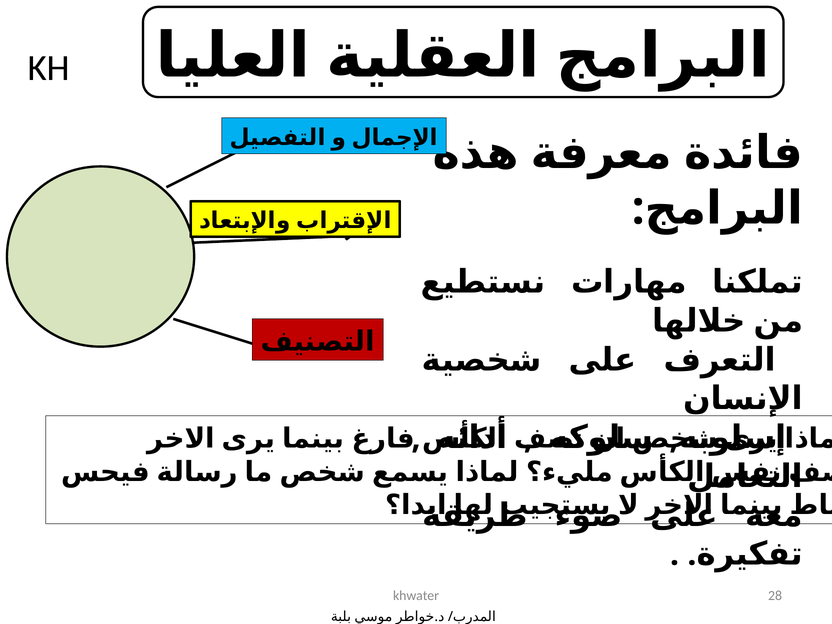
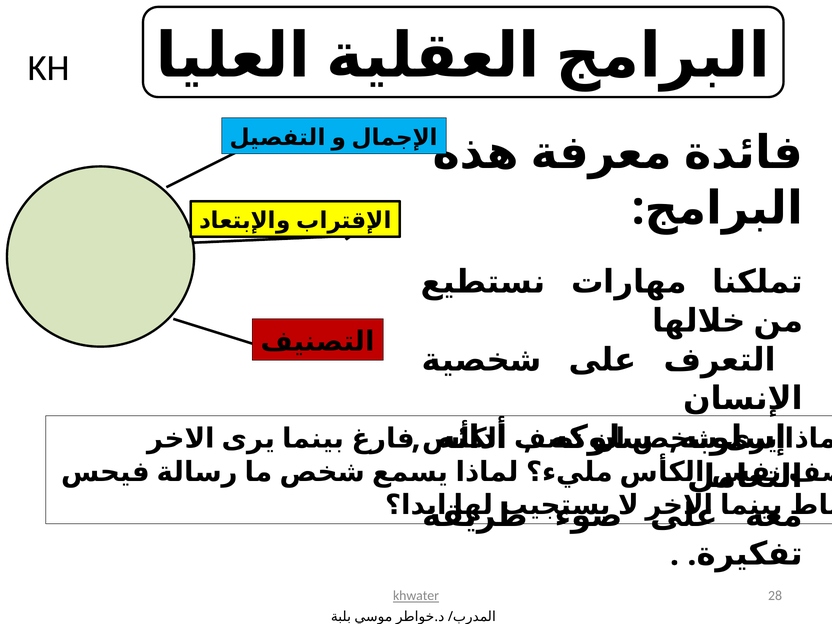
khwater underline: none -> present (416, 596)
